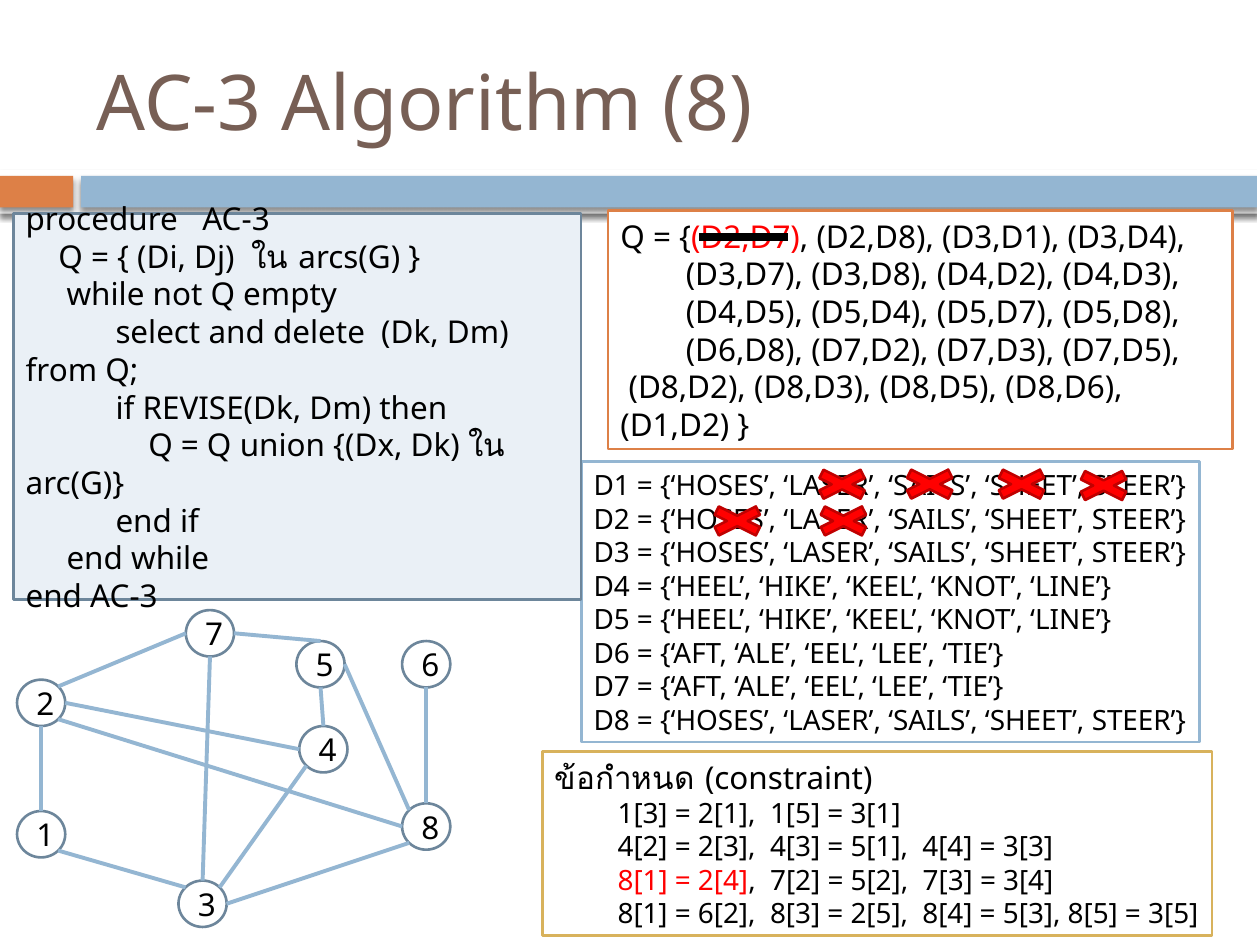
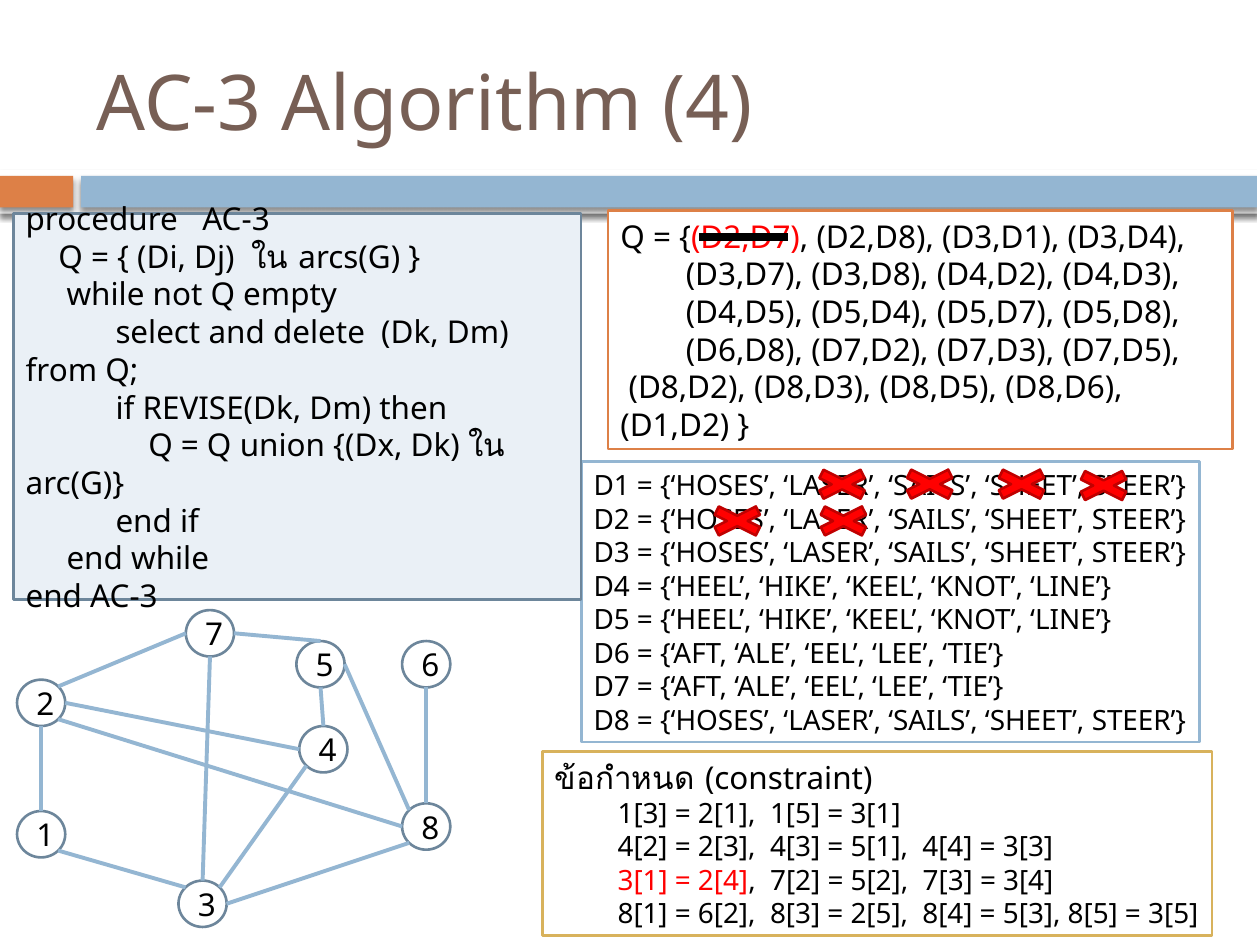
Algorithm 8: 8 -> 4 (707, 105)
8[1: 8[1 -> 3[1 (643, 881)
